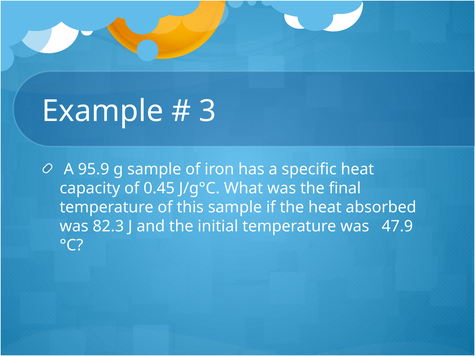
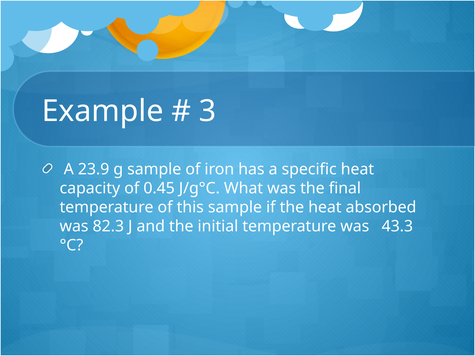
95.9: 95.9 -> 23.9 (94, 169)
47.9: 47.9 -> 43.3 (397, 226)
